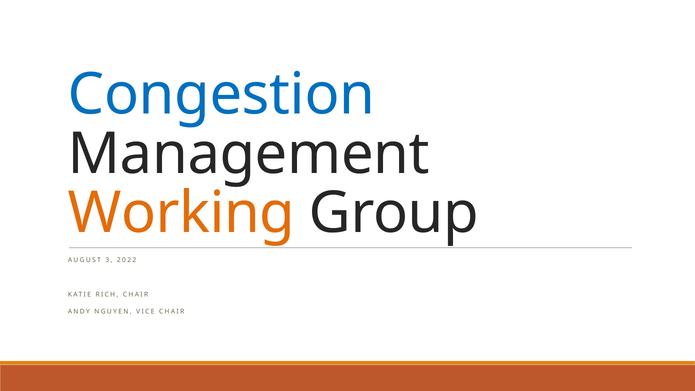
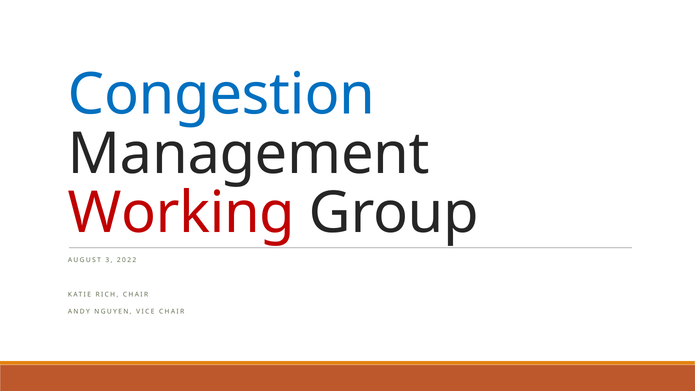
Working colour: orange -> red (181, 213)
